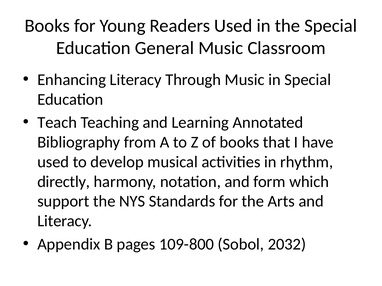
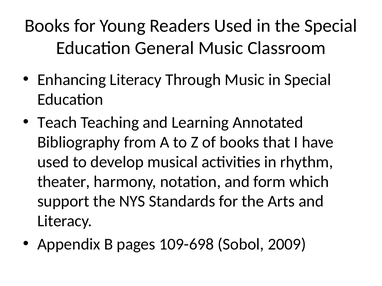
directly: directly -> theater (64, 182)
109-800: 109-800 -> 109-698 (186, 245)
2032: 2032 -> 2009 (287, 245)
